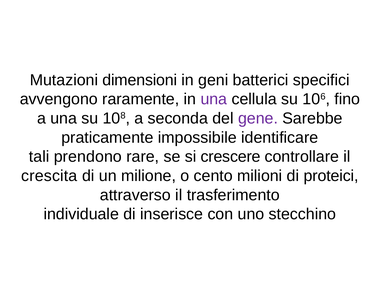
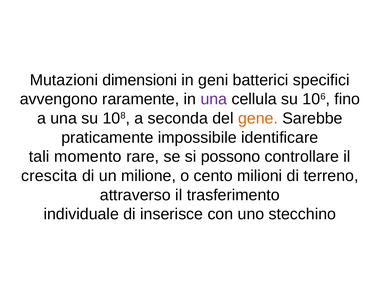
gene colour: purple -> orange (258, 118)
prendono: prendono -> momento (88, 157)
crescere: crescere -> possono (231, 157)
proteici: proteici -> terreno (331, 176)
